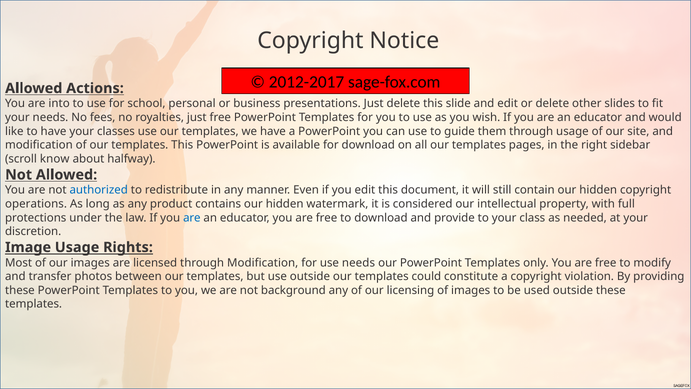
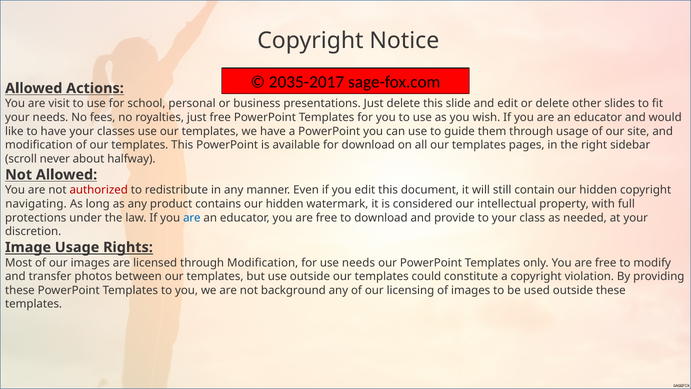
2012-2017: 2012-2017 -> 2035-2017 (306, 82)
into: into -> visit (59, 104)
know: know -> never (55, 159)
authorized colour: blue -> red (99, 190)
operations: operations -> navigating (36, 204)
